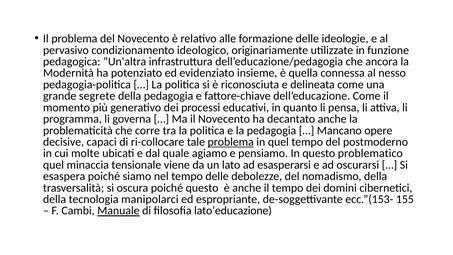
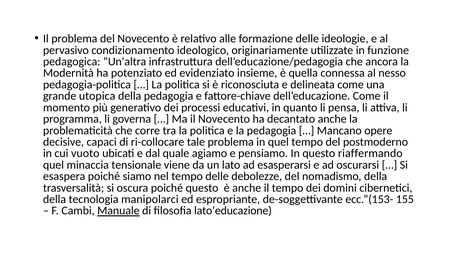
segrete: segrete -> utopica (97, 96)
problema underline: present -> none (231, 142)
molte: molte -> vuoto (85, 153)
problematico: problematico -> riaffermando (370, 153)
